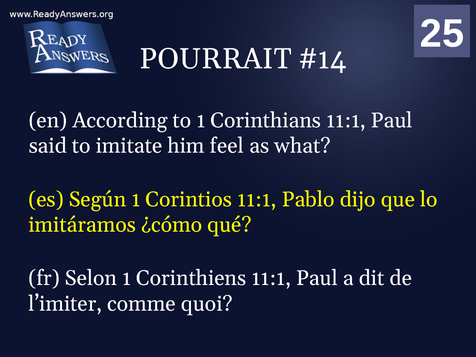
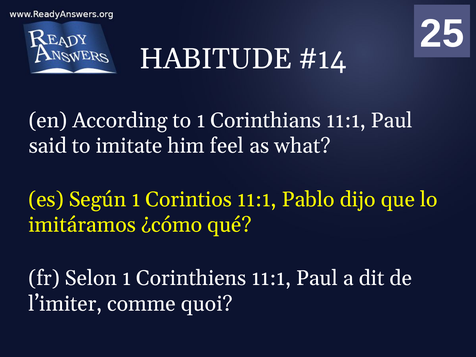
POURRAIT: POURRAIT -> HABITUDE (216, 59)
